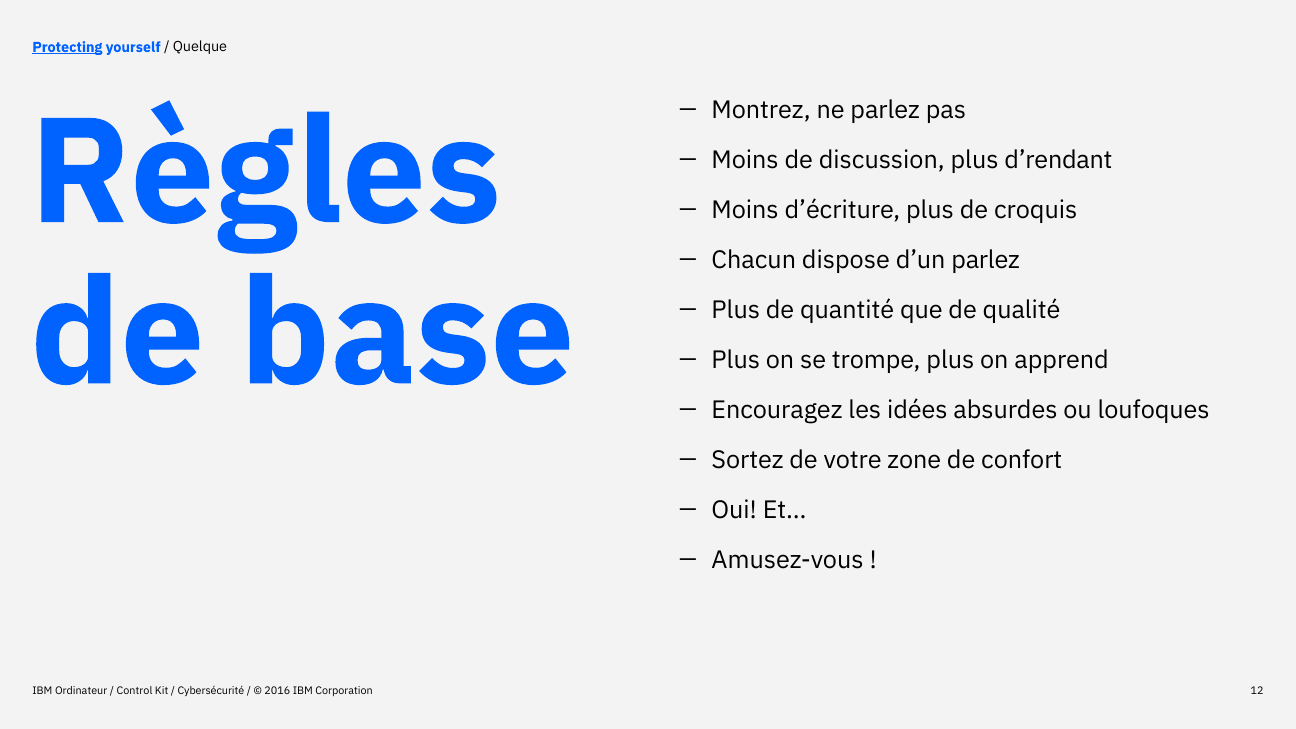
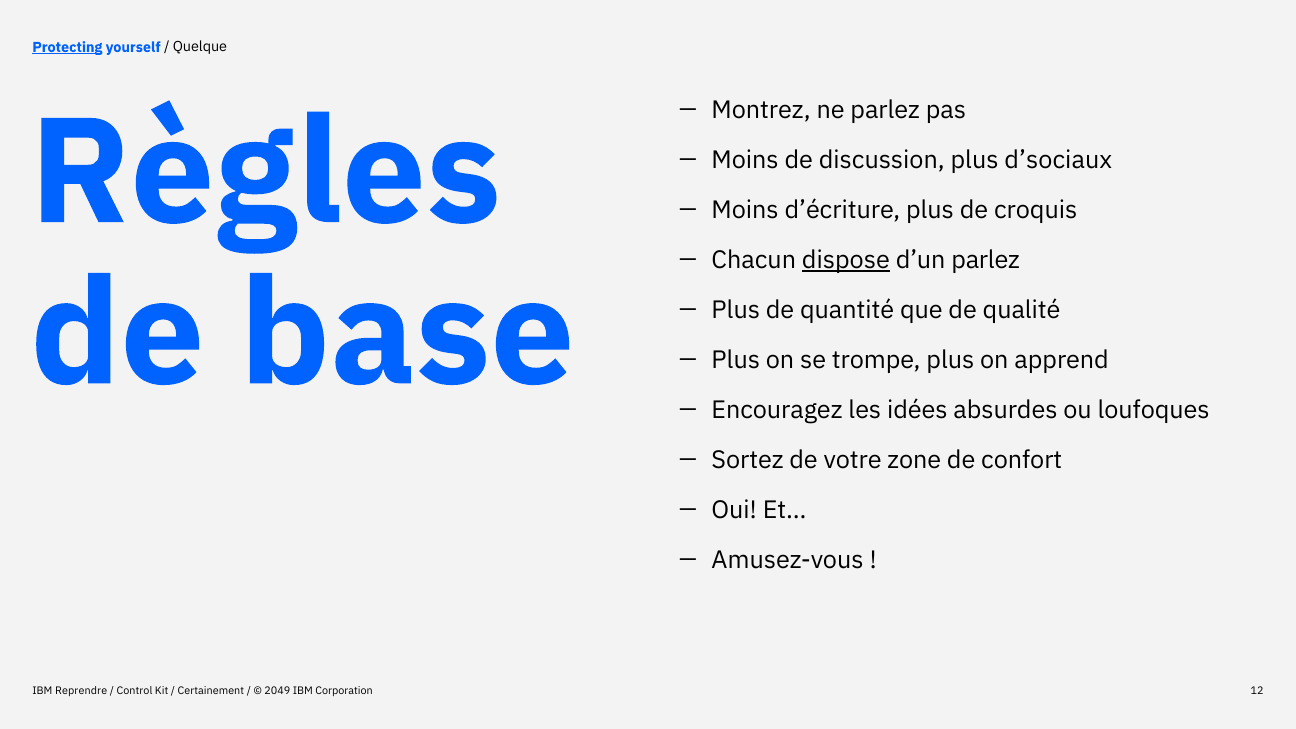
d’rendant: d’rendant -> d’sociaux (1058, 160)
dispose underline: none -> present (846, 260)
Ordinateur: Ordinateur -> Reprendre (81, 692)
Cybersécurité: Cybersécurité -> Certainement (211, 692)
2016: 2016 -> 2049 (277, 692)
